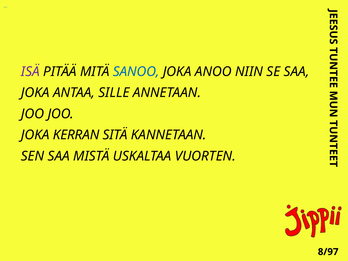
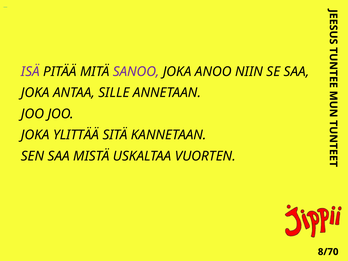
SANOO colour: blue -> purple (136, 72)
KERRAN: KERRAN -> YLITTÄÄ (76, 135)
8/97: 8/97 -> 8/70 (328, 252)
